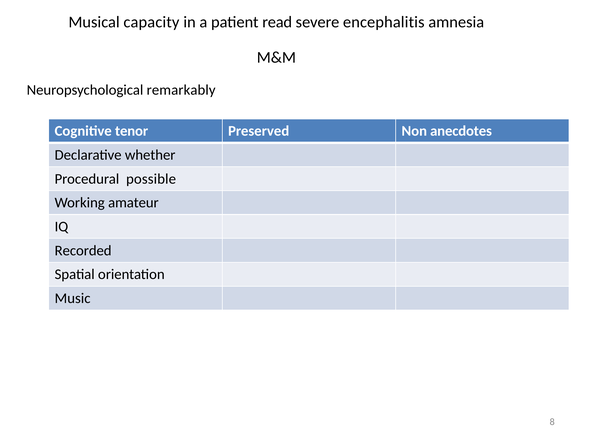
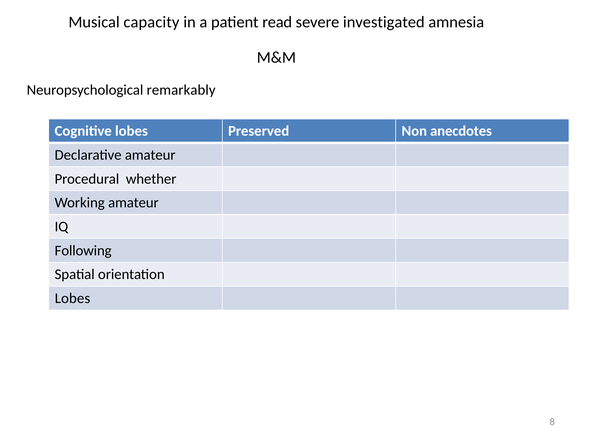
encephalitis: encephalitis -> investigated (384, 22)
Cognitive tenor: tenor -> lobes (131, 131)
Declarative whether: whether -> amateur (150, 155)
possible: possible -> whether (151, 179)
Recorded: Recorded -> Following (83, 251)
Music: Music -> Lobes (73, 299)
